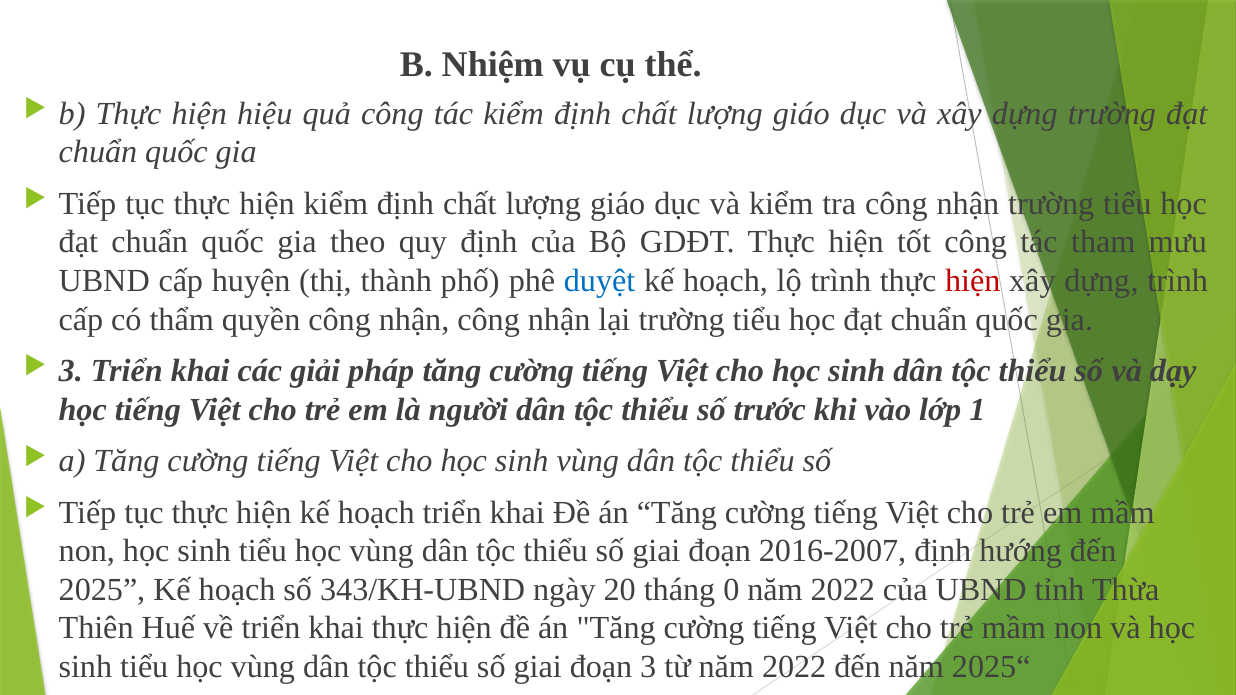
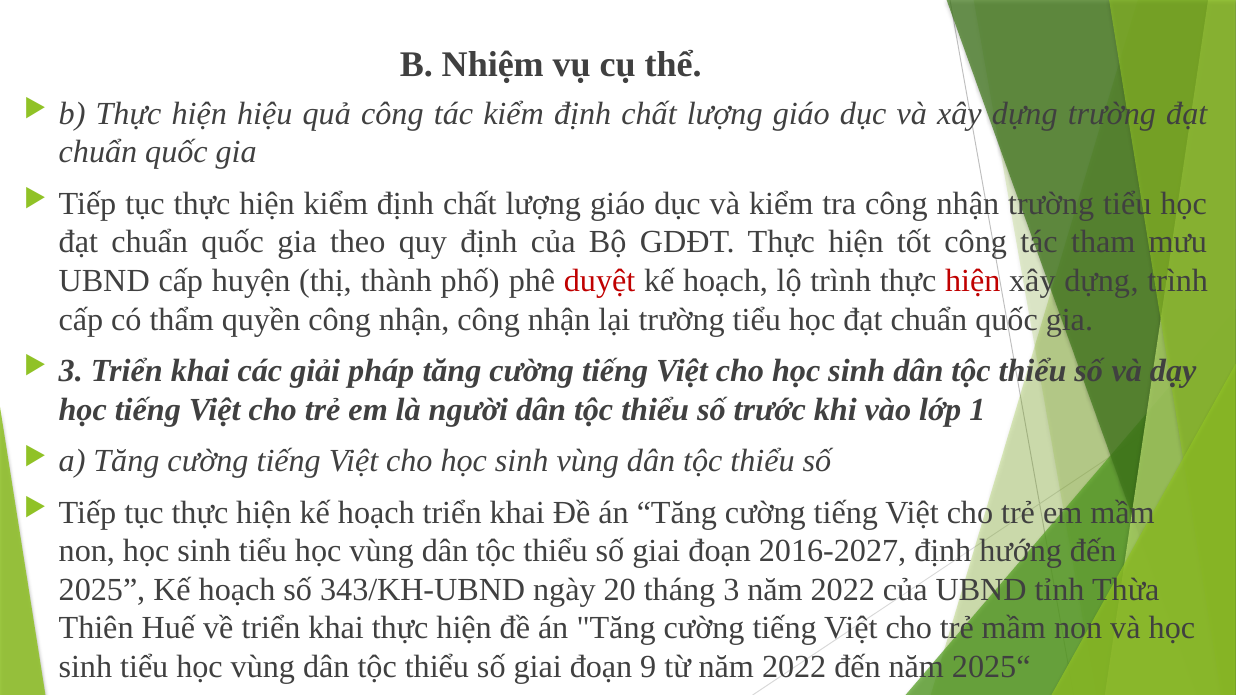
duyệt colour: blue -> red (600, 281)
2016-2007: 2016-2007 -> 2016-2027 (833, 551)
tháng 0: 0 -> 3 (731, 590)
đoạn 3: 3 -> 9 (648, 667)
